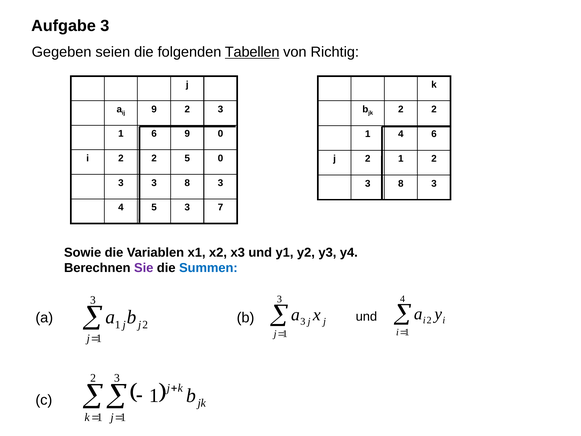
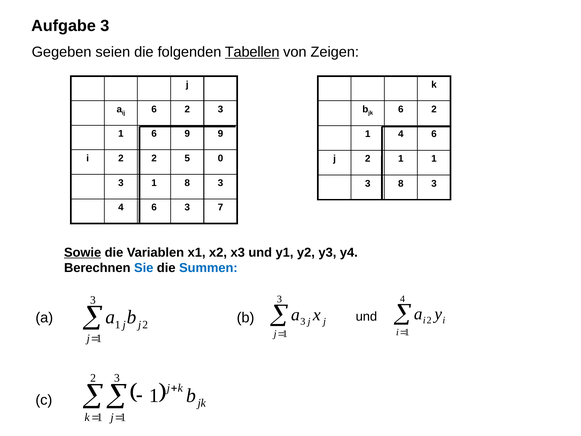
Richtig: Richtig -> Zeigen (335, 52)
9: 9 -> 6 (154, 109)
2: 2 -> 6 (401, 109)
9 0: 0 -> 9 (220, 134)
2 1 2: 2 -> 1 (434, 159)
3: 3 -> 1 (154, 183)
5: 5 -> 6 (154, 207)
Sowie underline: none -> present (83, 252)
Sie colour: purple -> blue (144, 268)
